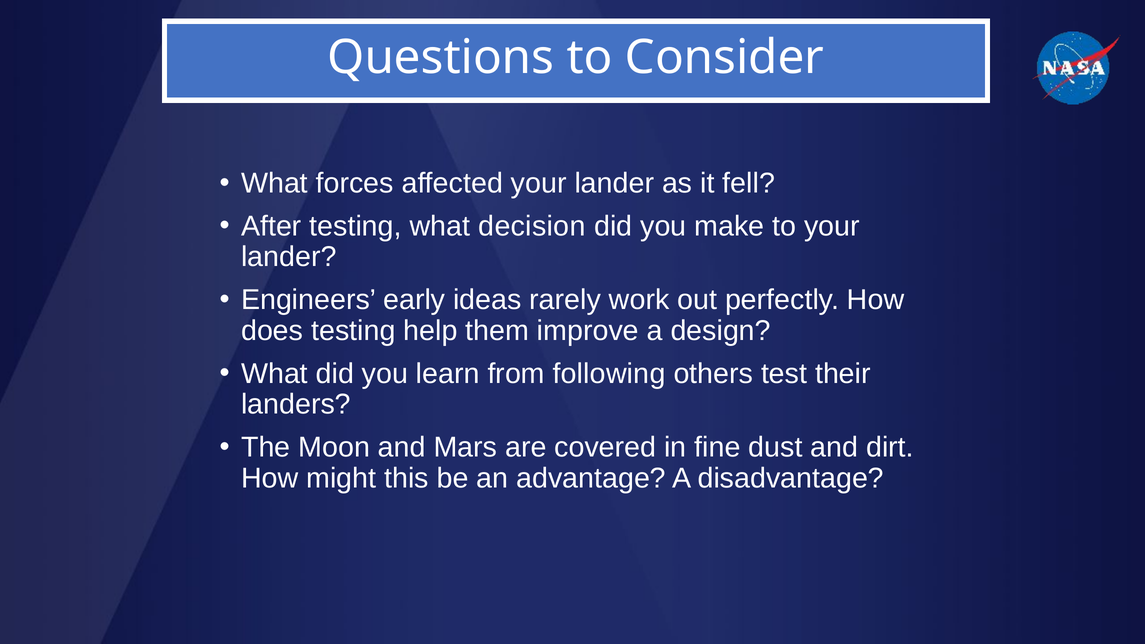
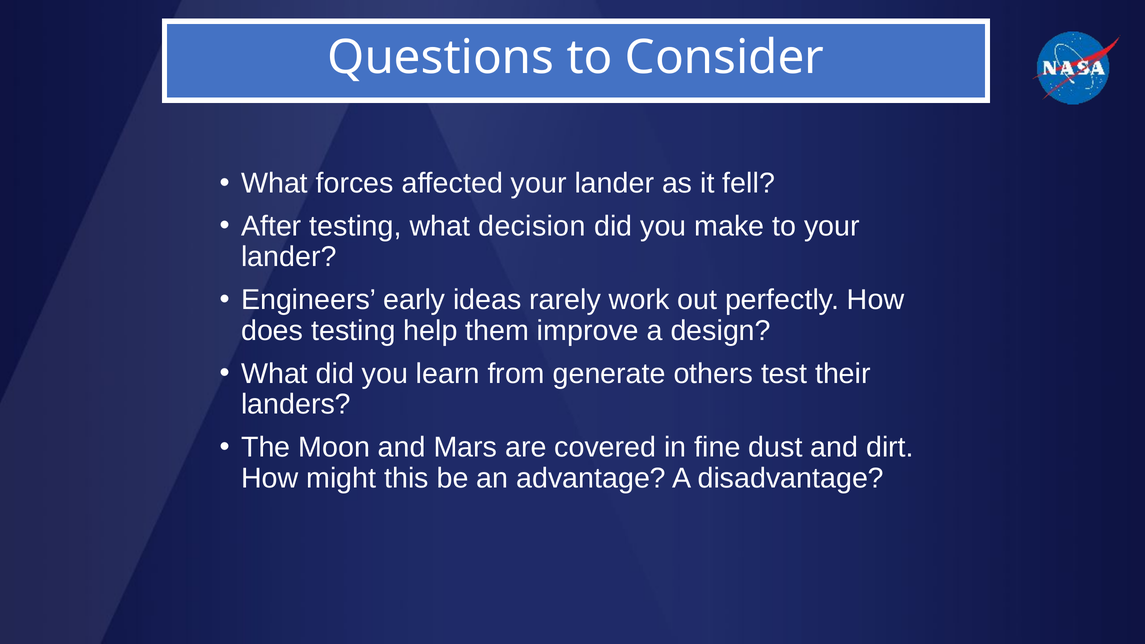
following: following -> generate (609, 374)
